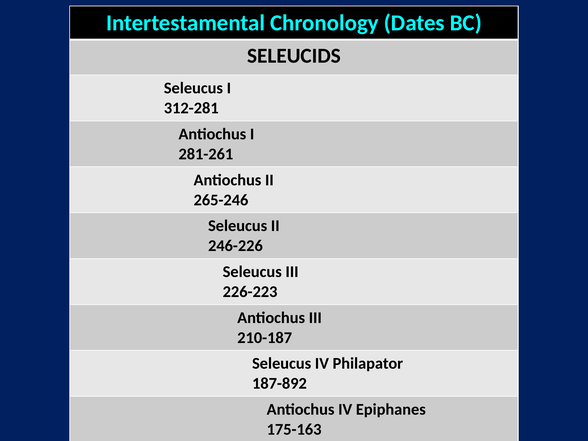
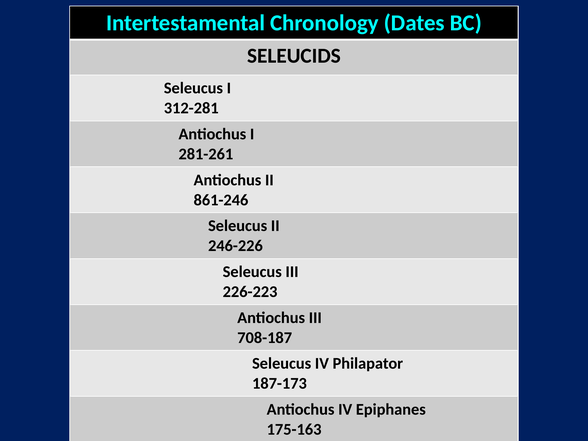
265-246: 265-246 -> 861-246 (221, 200)
210-187: 210-187 -> 708-187 (265, 338)
187-892: 187-892 -> 187-173 (279, 384)
